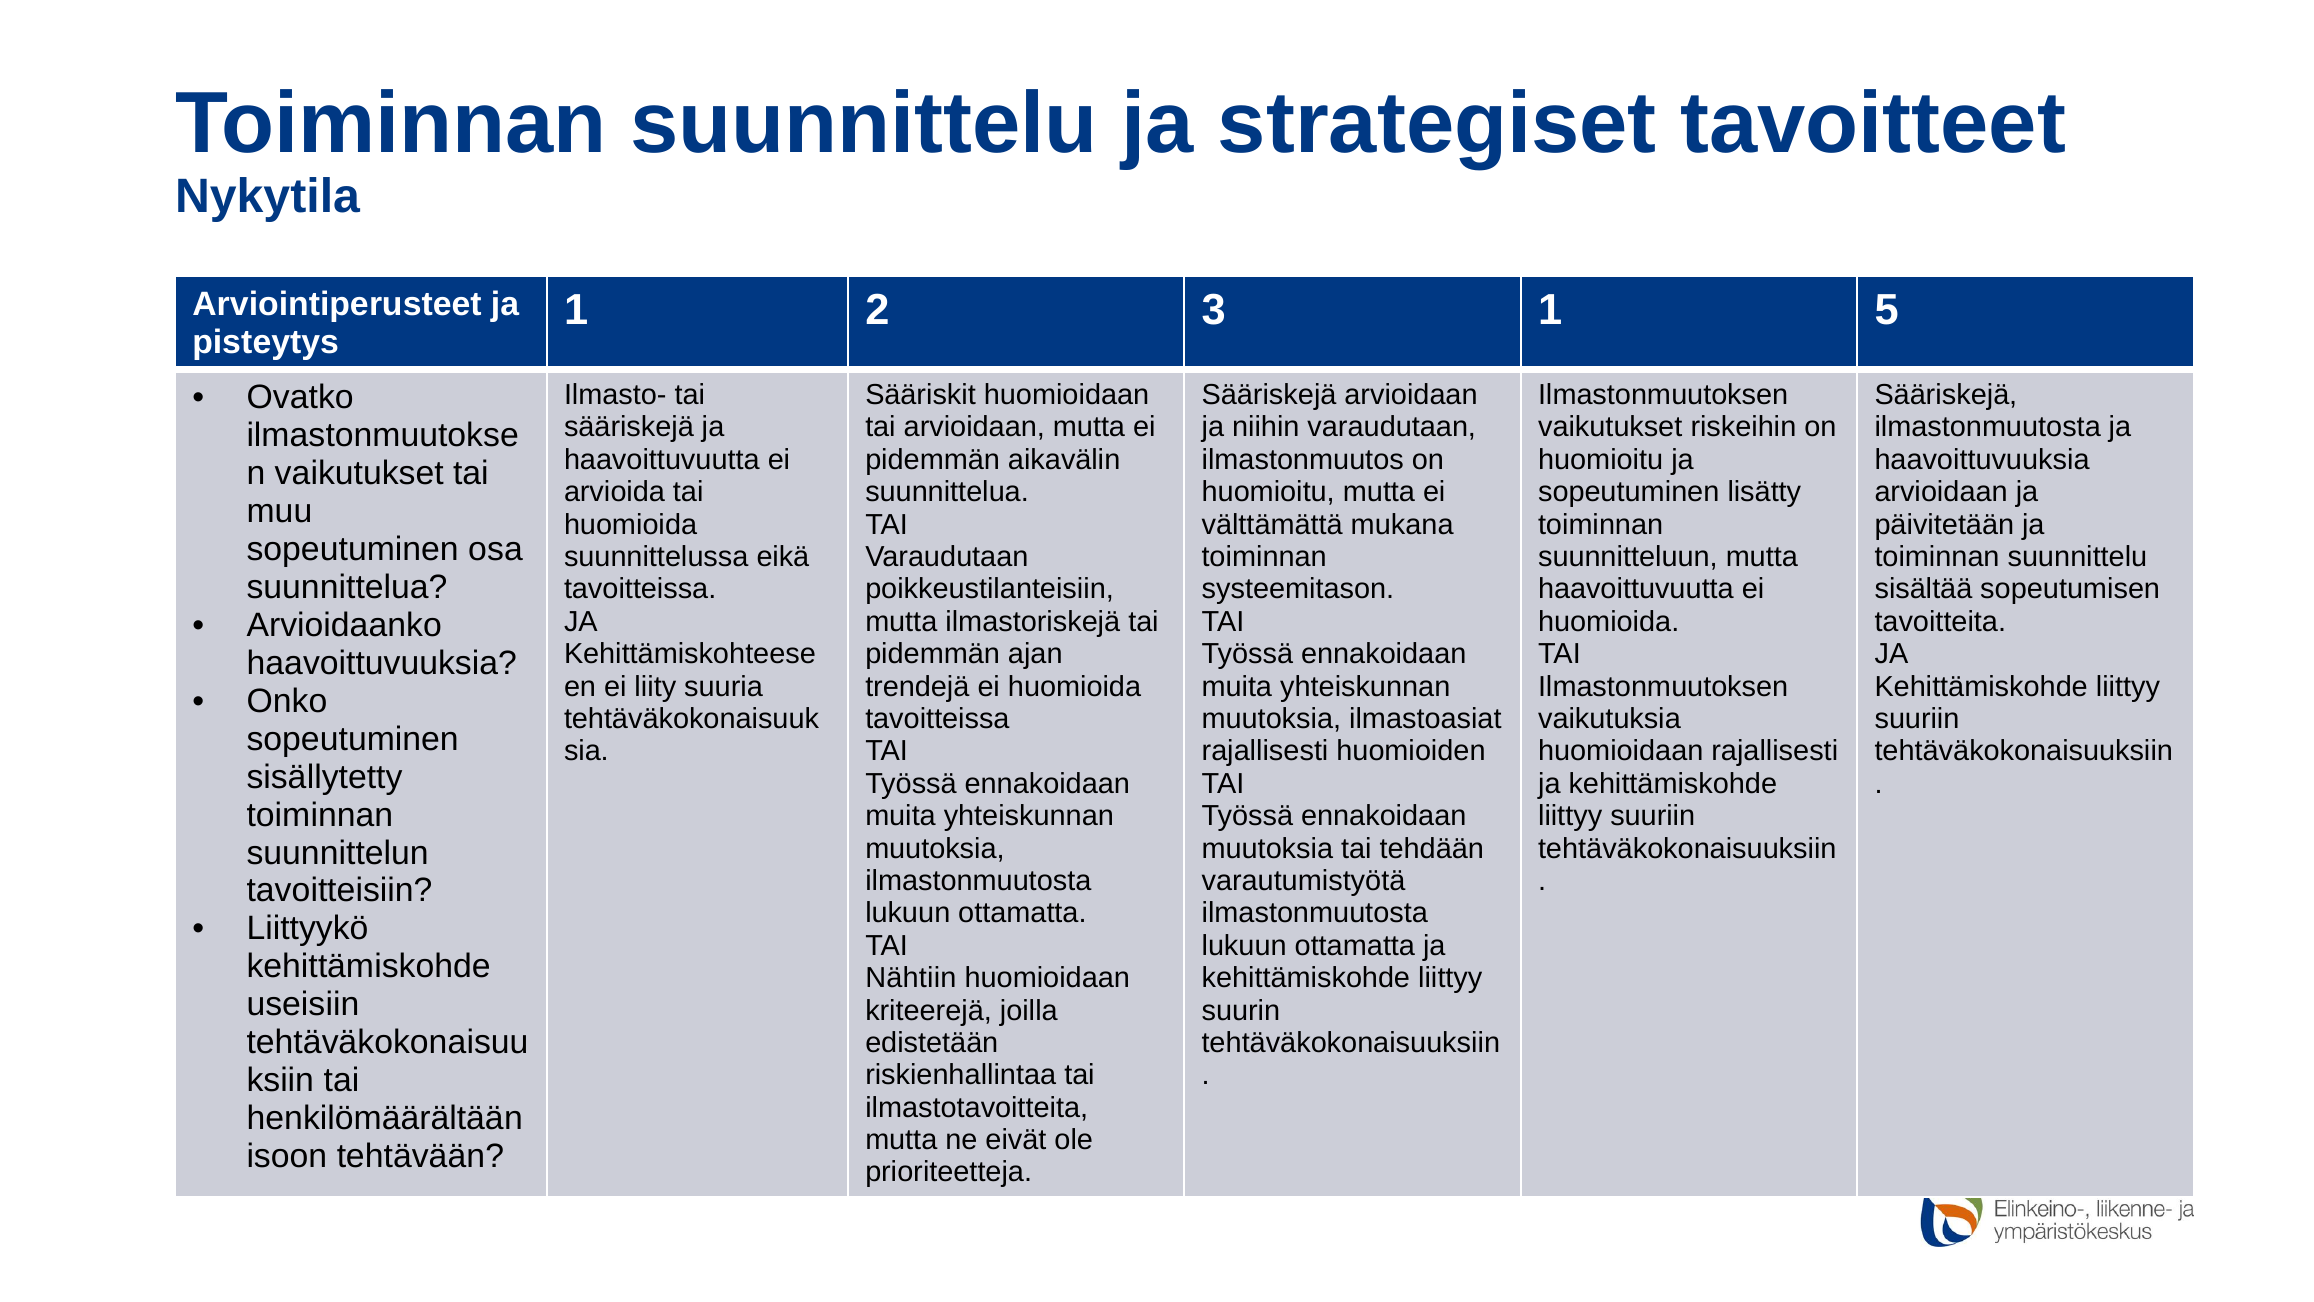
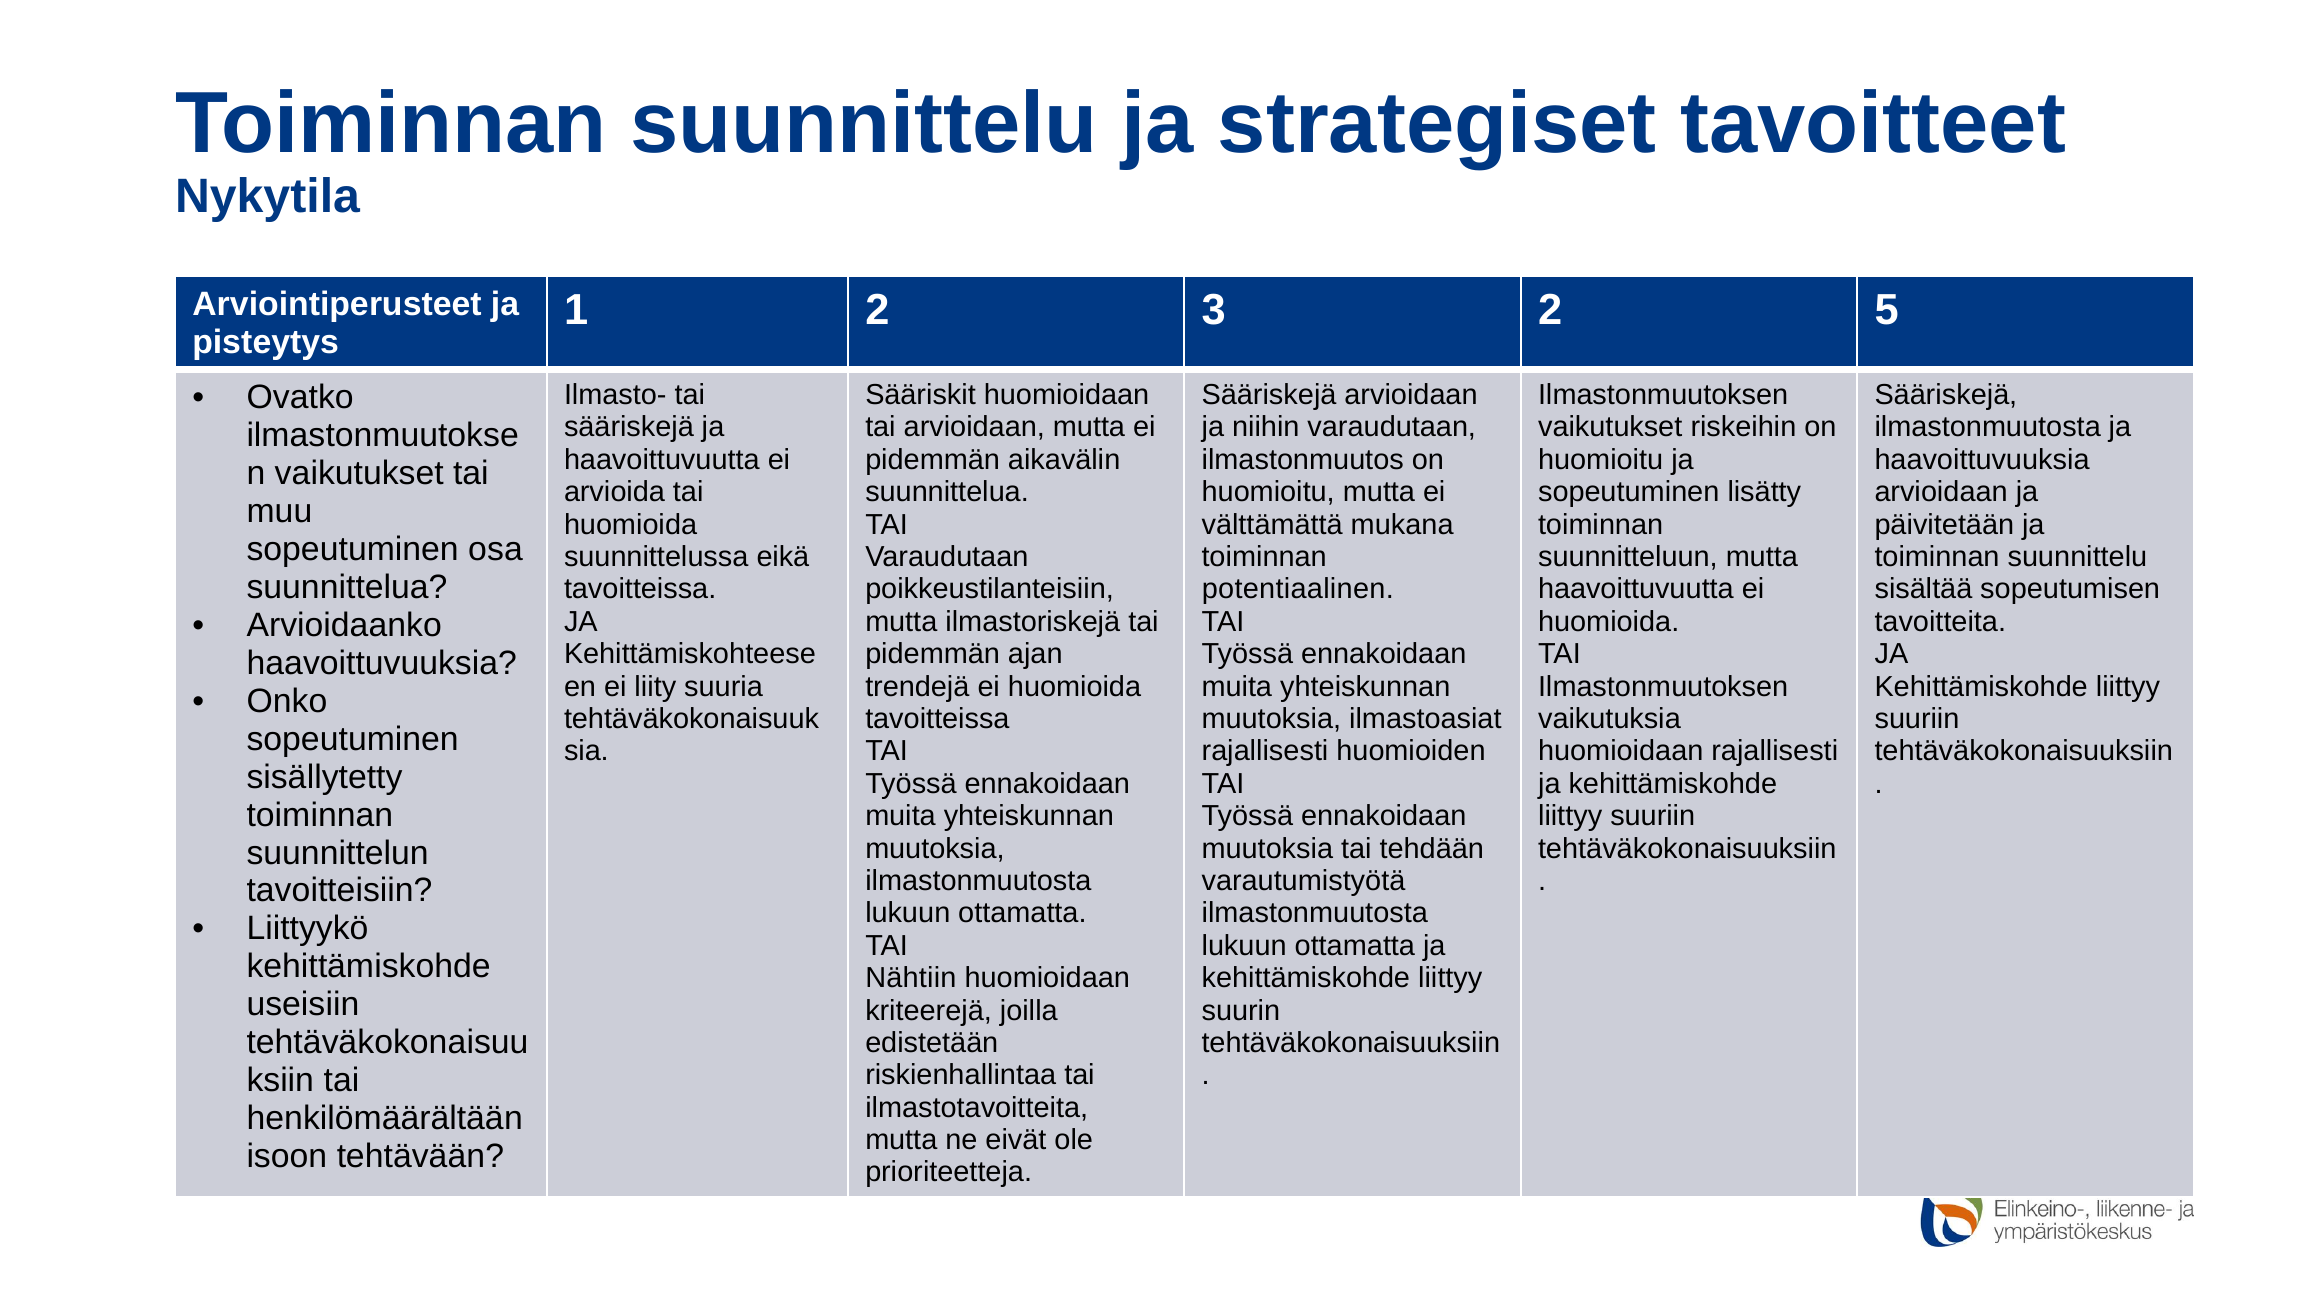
3 1: 1 -> 2 (1550, 310)
systeemitason: systeemitason -> potentiaalinen (1298, 589)
